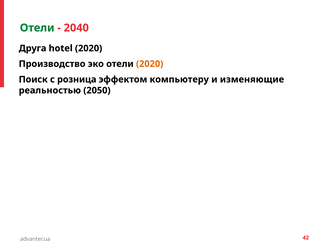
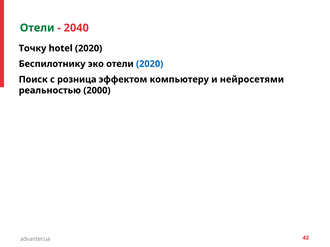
Друга: Друга -> Точку (33, 48)
Производство: Производство -> Беспилотнику (52, 64)
2020 colour: orange -> blue (150, 64)
изменяющие: изменяющие -> нейросетями (252, 80)
2050: 2050 -> 2000 (97, 91)
